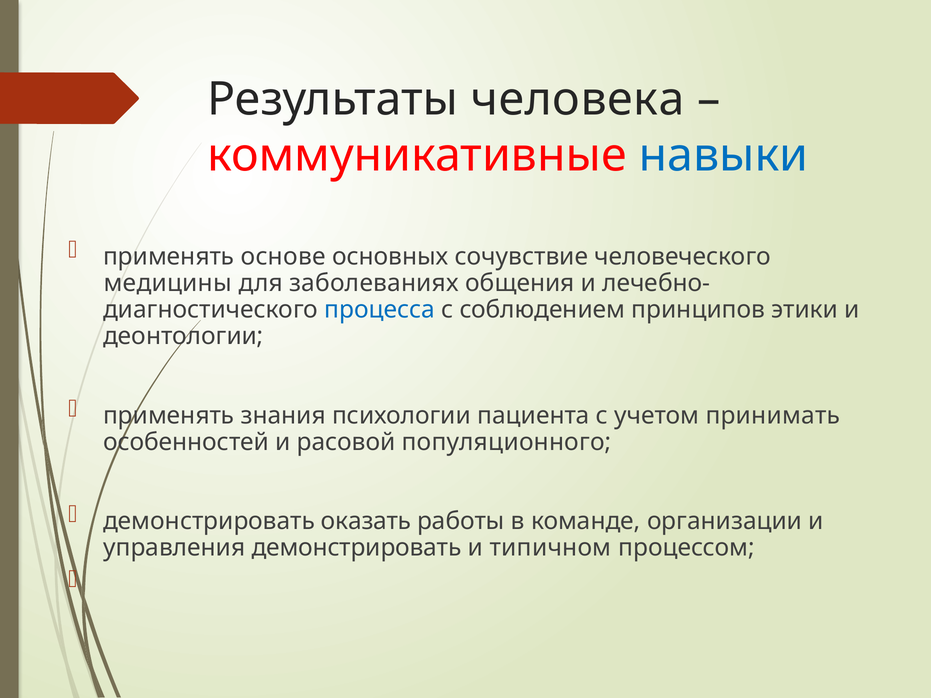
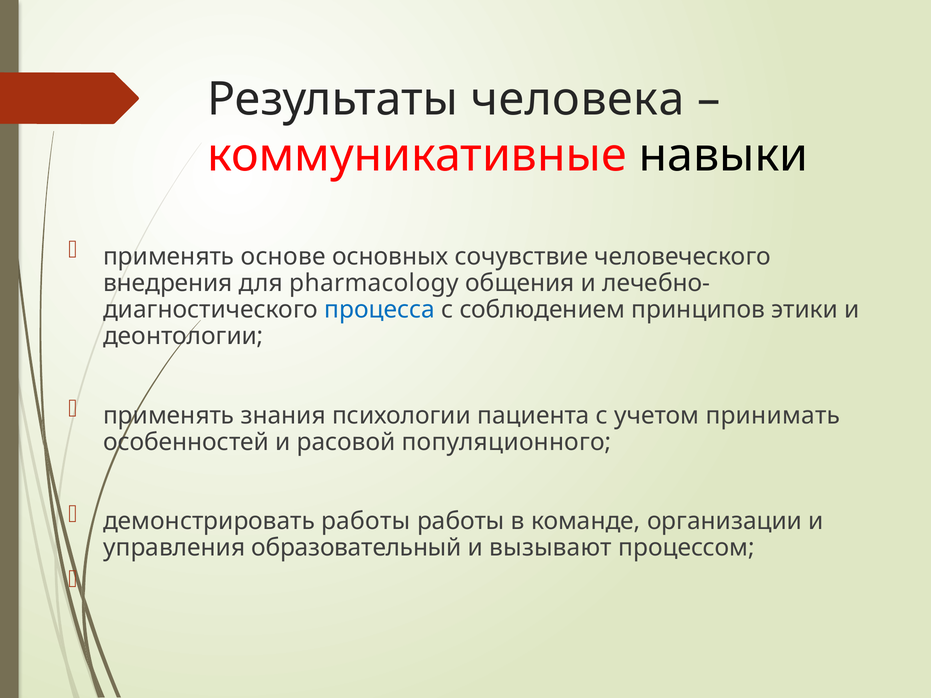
навыки colour: blue -> black (724, 155)
медицины: медицины -> внедрения (168, 283)
заболеваниях: заболеваниях -> pharmacology (374, 283)
демонстрировать оказать: оказать -> работы (366, 521)
управления демонстрировать: демонстрировать -> образовательный (357, 548)
типичном: типичном -> вызывают (551, 548)
